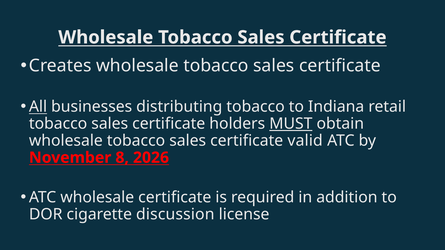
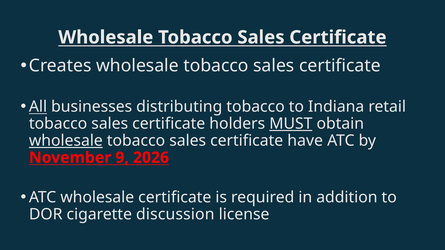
wholesale underline: none -> present (66, 141)
valid: valid -> have (305, 141)
8: 8 -> 9 (122, 158)
